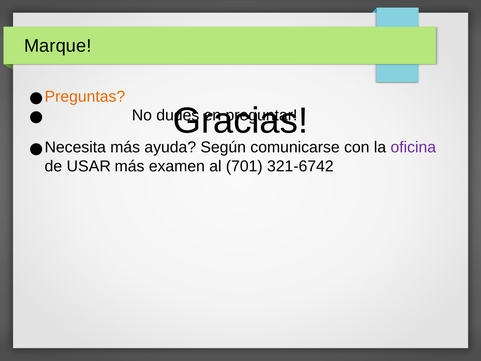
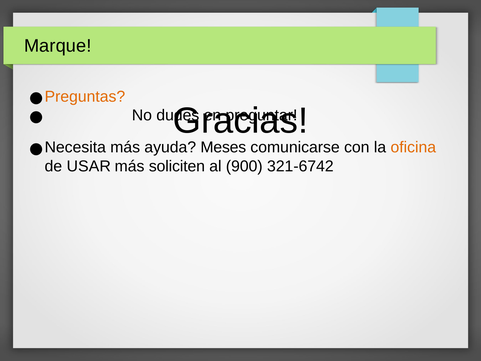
Según: Según -> Meses (223, 147)
oficina colour: purple -> orange (413, 147)
examen: examen -> soliciten (177, 166)
701: 701 -> 900 (244, 166)
